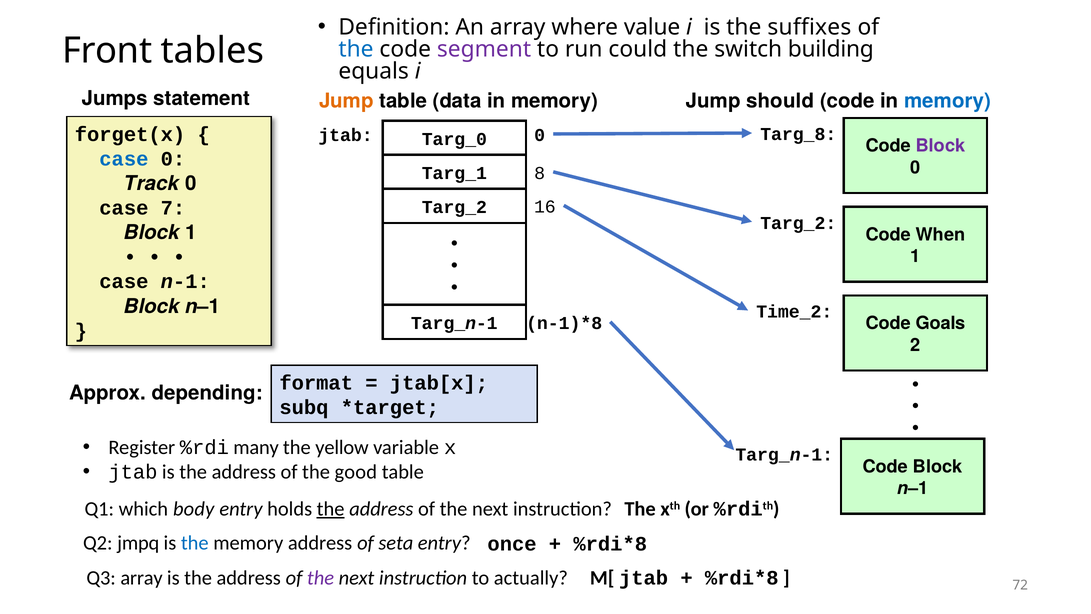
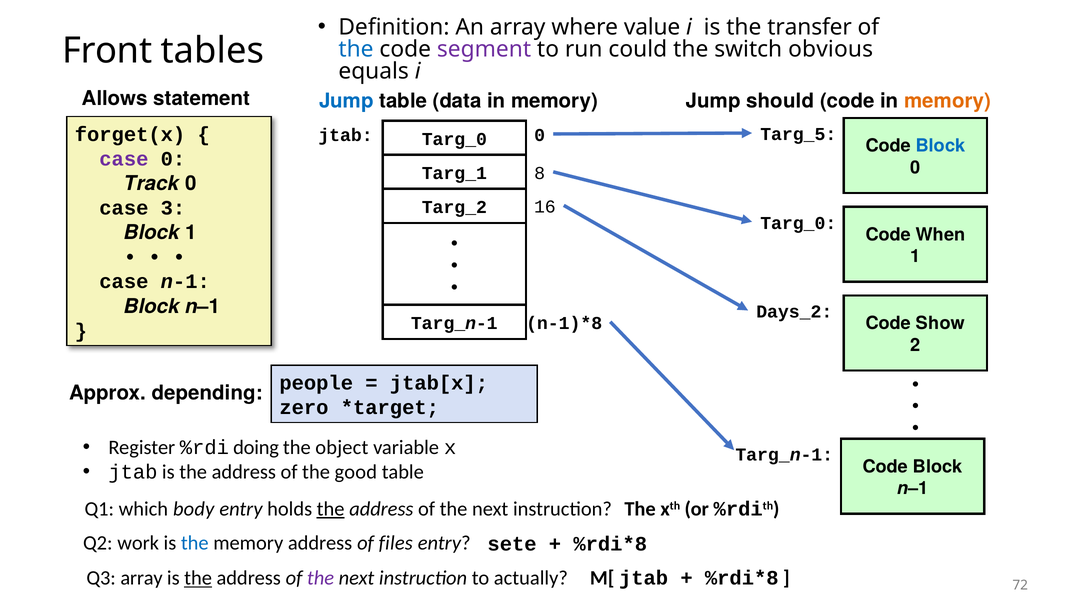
suffixes: suffixes -> transfer (810, 27)
building: building -> obvious (831, 49)
Jumps: Jumps -> Allows (115, 99)
Jump colour: orange -> blue (346, 101)
memory colour: blue -> orange (947, 101)
Targ_8: Targ_8 -> Targ_5 (798, 134)
Block colour: purple -> blue (941, 146)
case colour: blue -> purple (124, 159)
7: 7 -> 3 (173, 208)
Targ_2: Targ_2 -> Targ_0 (798, 223)
Time_2: Time_2 -> Days_2 (794, 312)
Goals: Goals -> Show (940, 323)
format: format -> people (316, 383)
subq: subq -> zero (304, 407)
many: many -> doing (256, 447)
yellow: yellow -> object (342, 447)
jmpq: jmpq -> work (138, 543)
seta: seta -> files (396, 543)
once: once -> sete (512, 544)
the underline: none -> present (198, 578)
